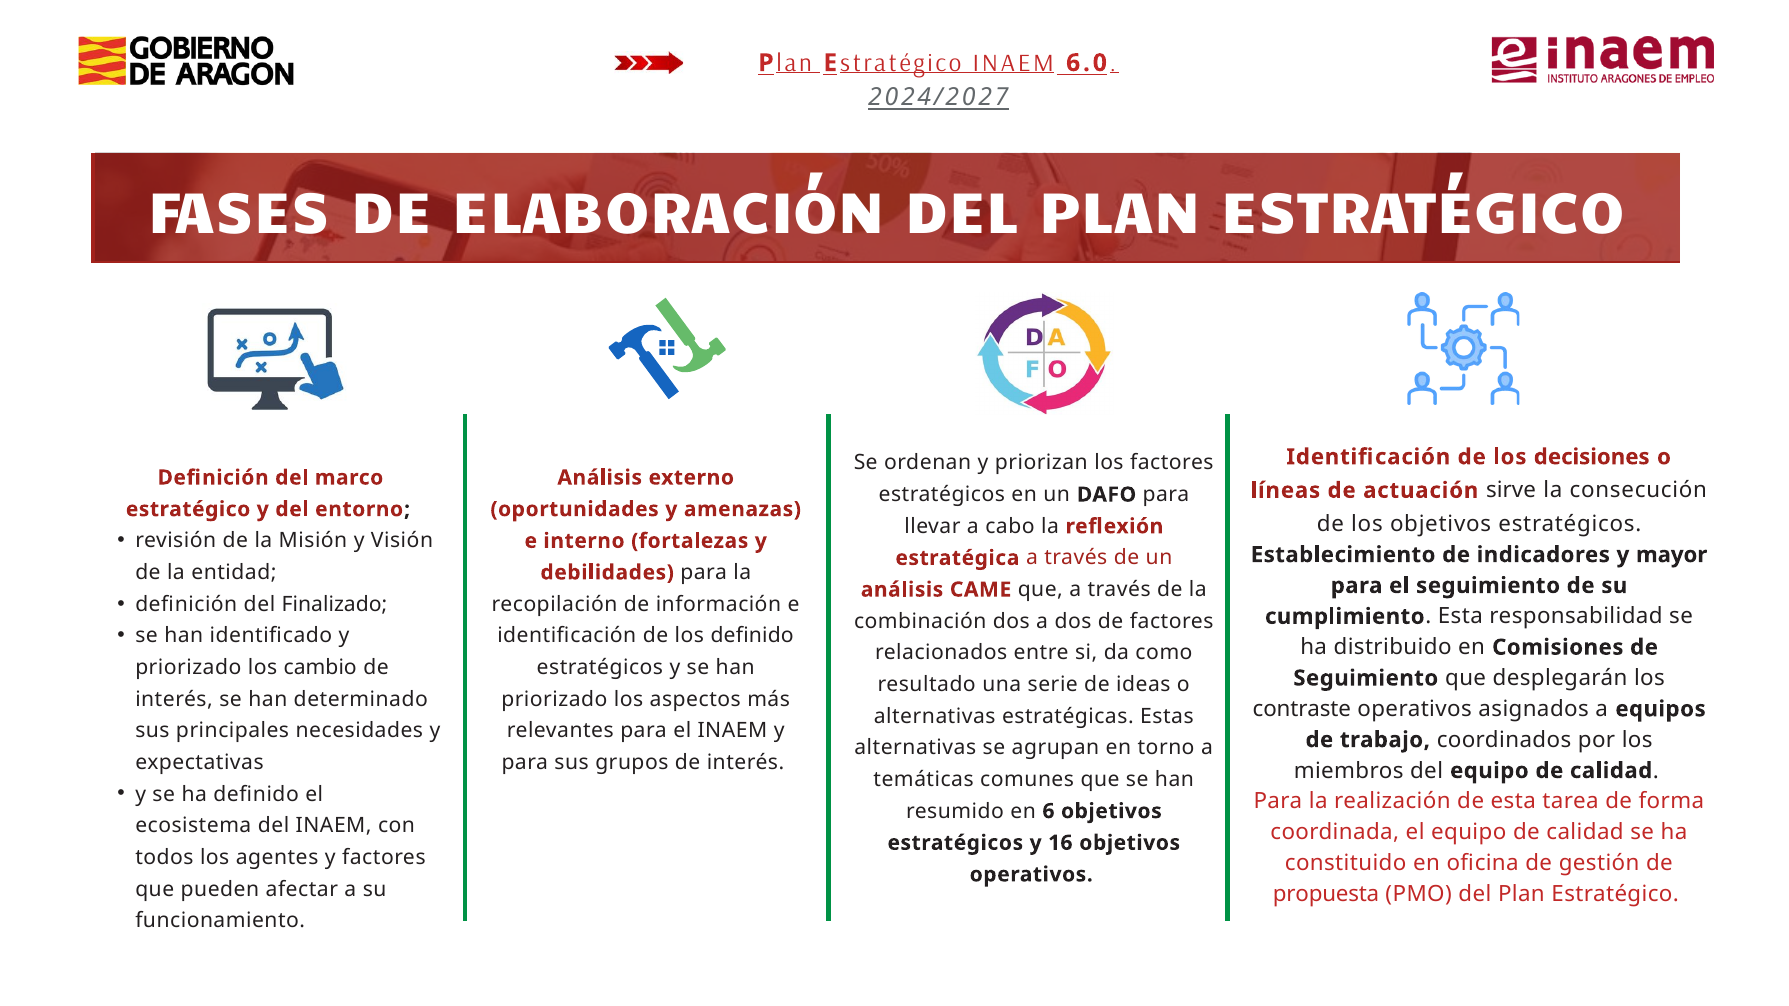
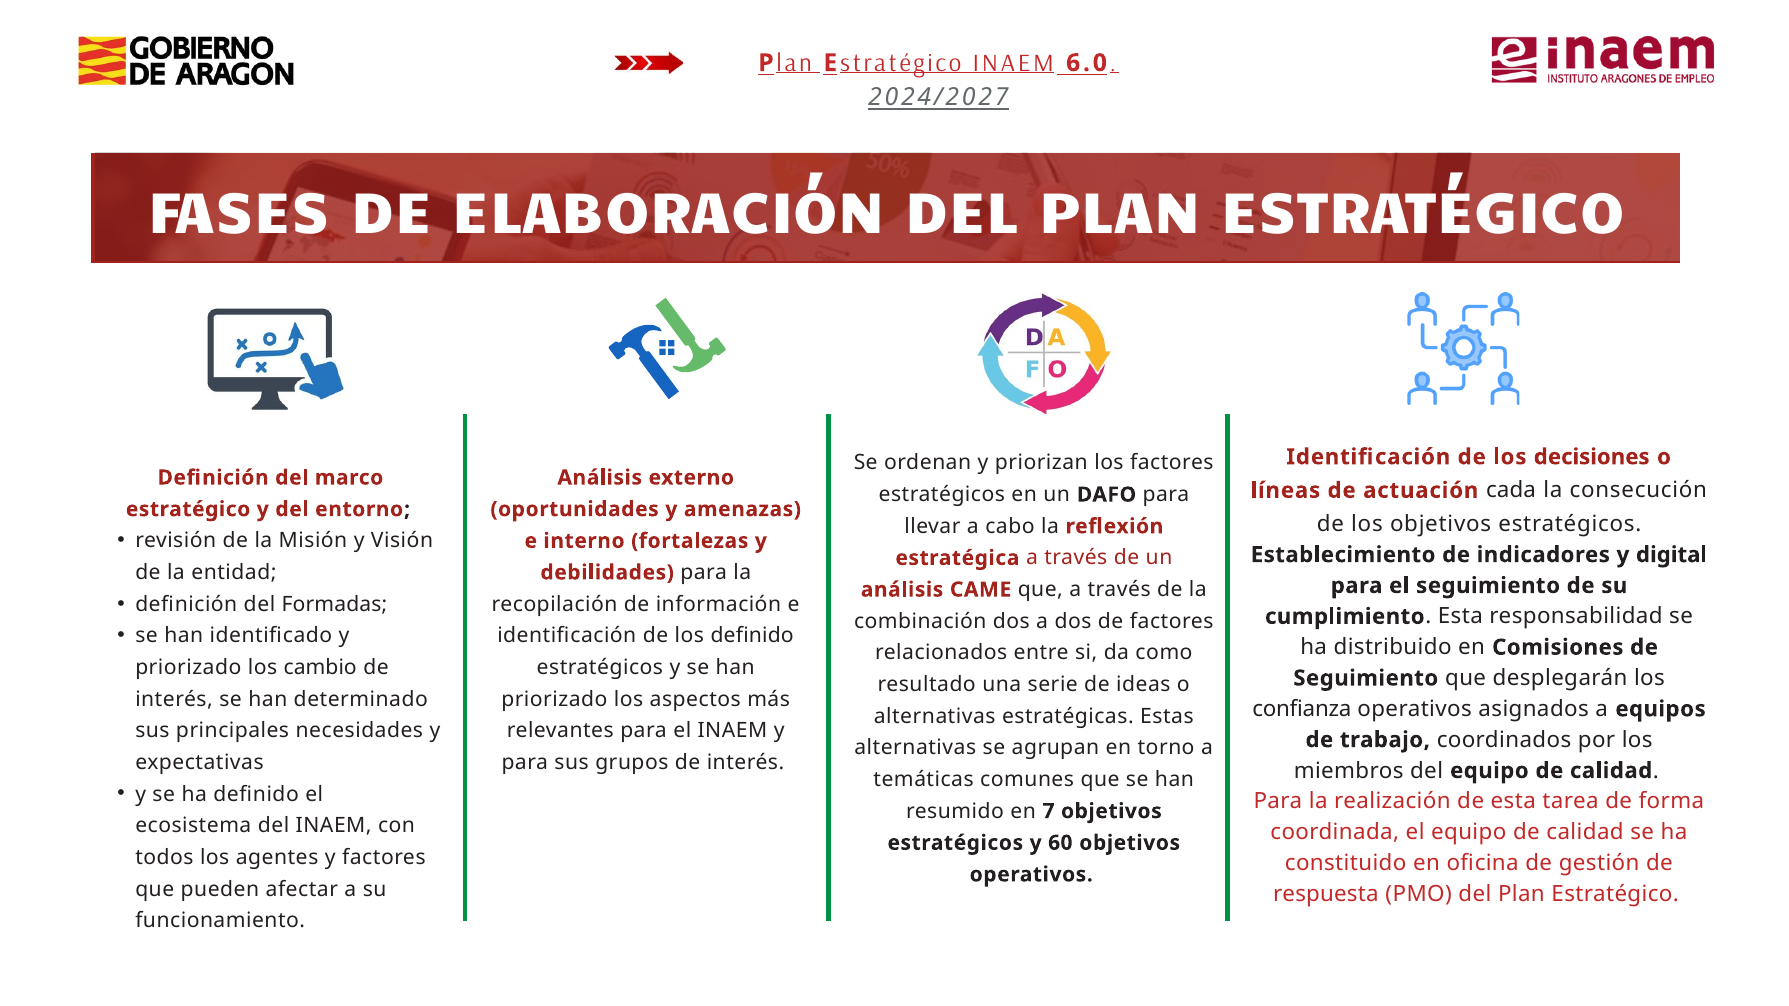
sirve: sirve -> cada (1511, 491)
mayor: mayor -> digital (1672, 555)
Finalizado: Finalizado -> Formadas (334, 604)
contraste: contraste -> confianza (1302, 709)
6: 6 -> 7 (1048, 811)
16: 16 -> 60 (1060, 843)
propuesta: propuesta -> respuesta (1326, 894)
